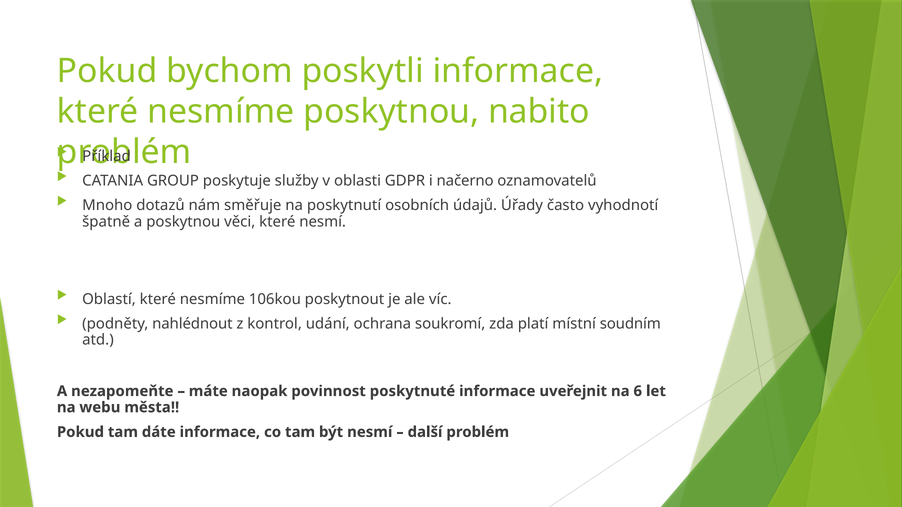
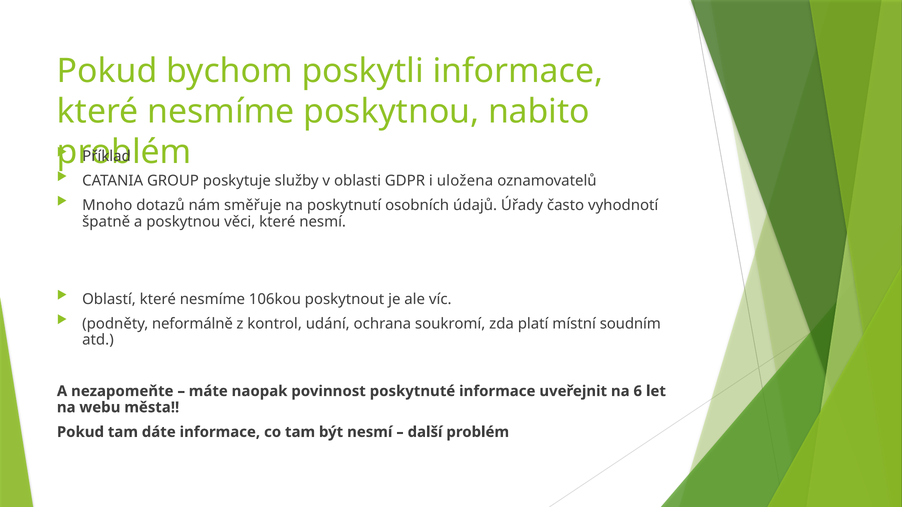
načerno: načerno -> uložena (465, 181)
nahlédnout: nahlédnout -> neformálně (192, 324)
